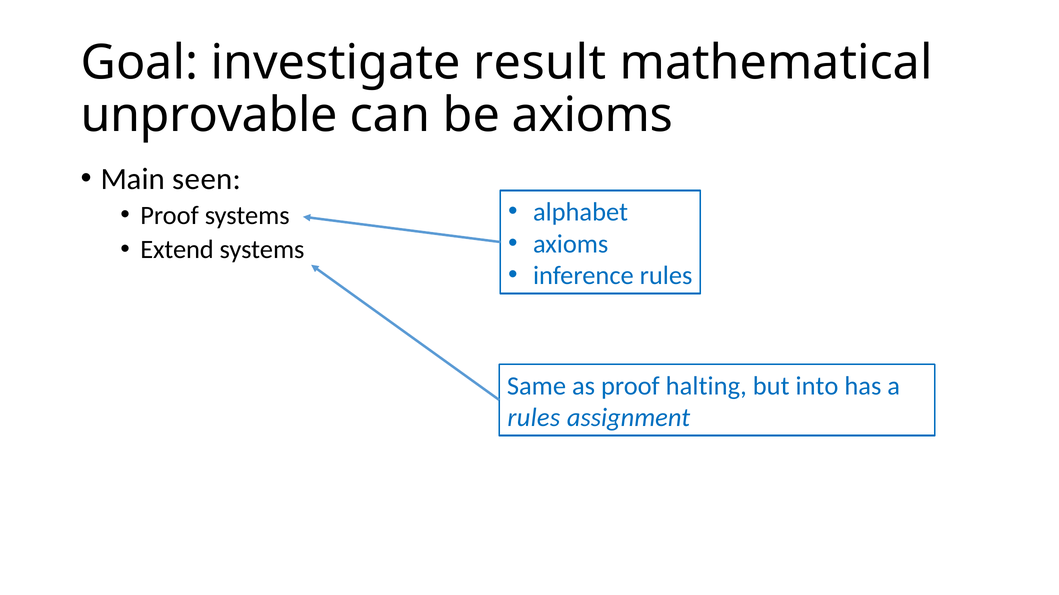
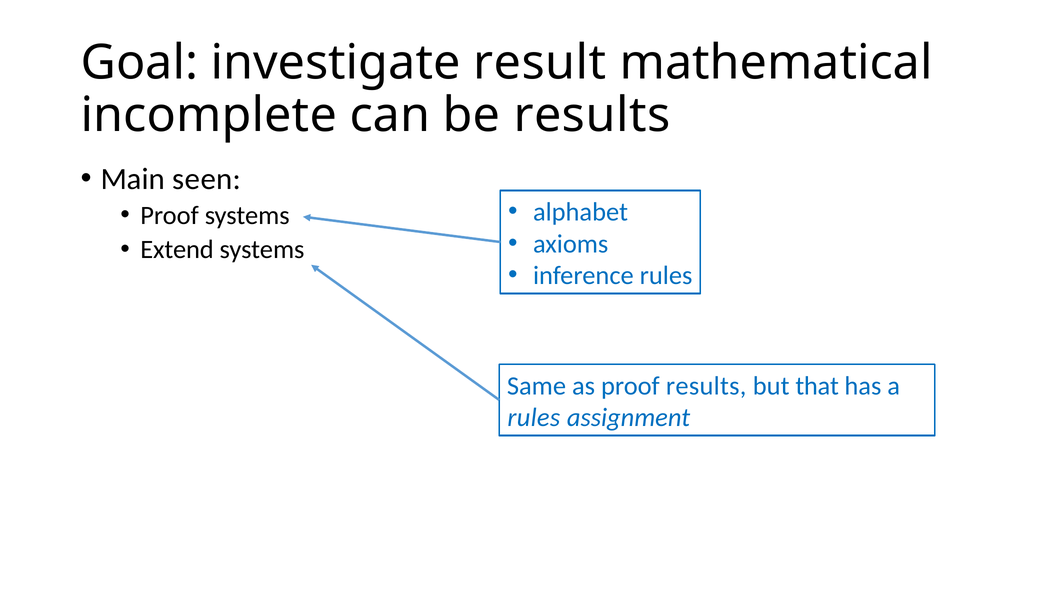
unprovable: unprovable -> incomplete (209, 115)
be axioms: axioms -> results (592, 115)
proof halting: halting -> results (706, 386)
into: into -> that (817, 386)
